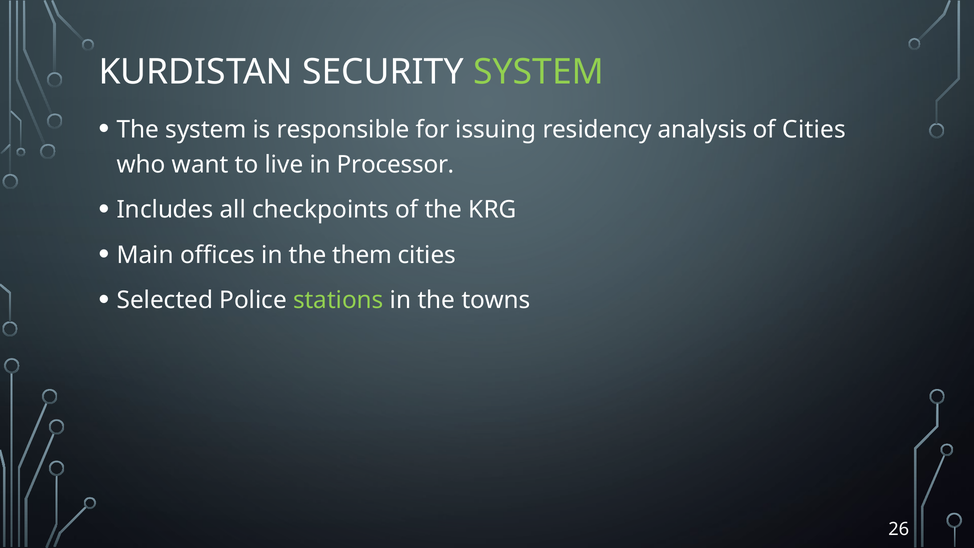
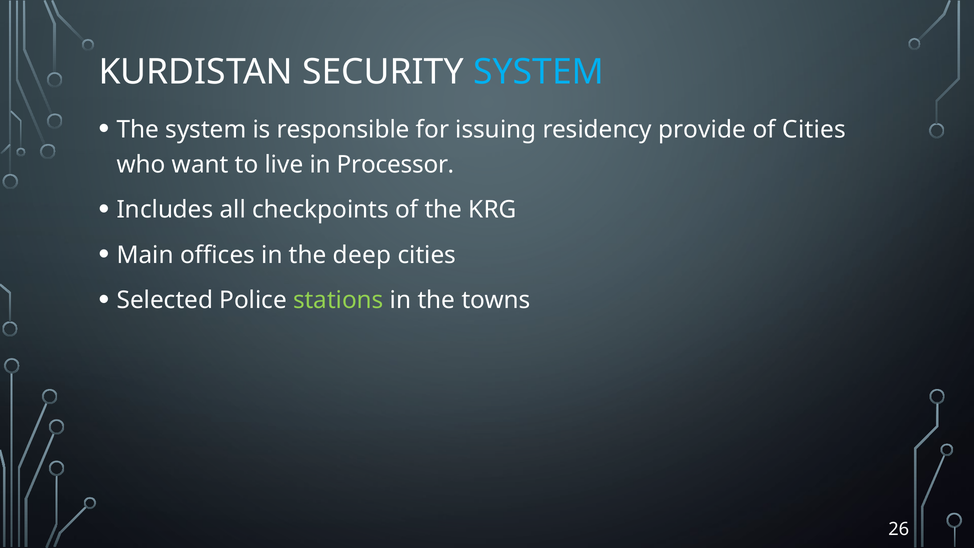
SYSTEM colour: light green -> light blue (539, 72)
analysis: analysis -> provide (702, 130)
them: them -> deep (362, 255)
